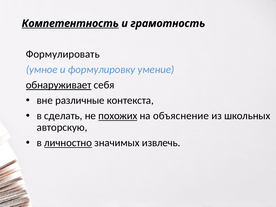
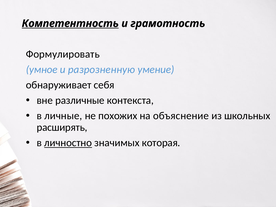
формулировку: формулировку -> разрозненную (101, 70)
обнаруживает underline: present -> none (59, 85)
сделать: сделать -> личные (63, 116)
похожих underline: present -> none (118, 116)
авторскую: авторскую -> расширять (62, 127)
извлечь: извлечь -> которая (161, 143)
